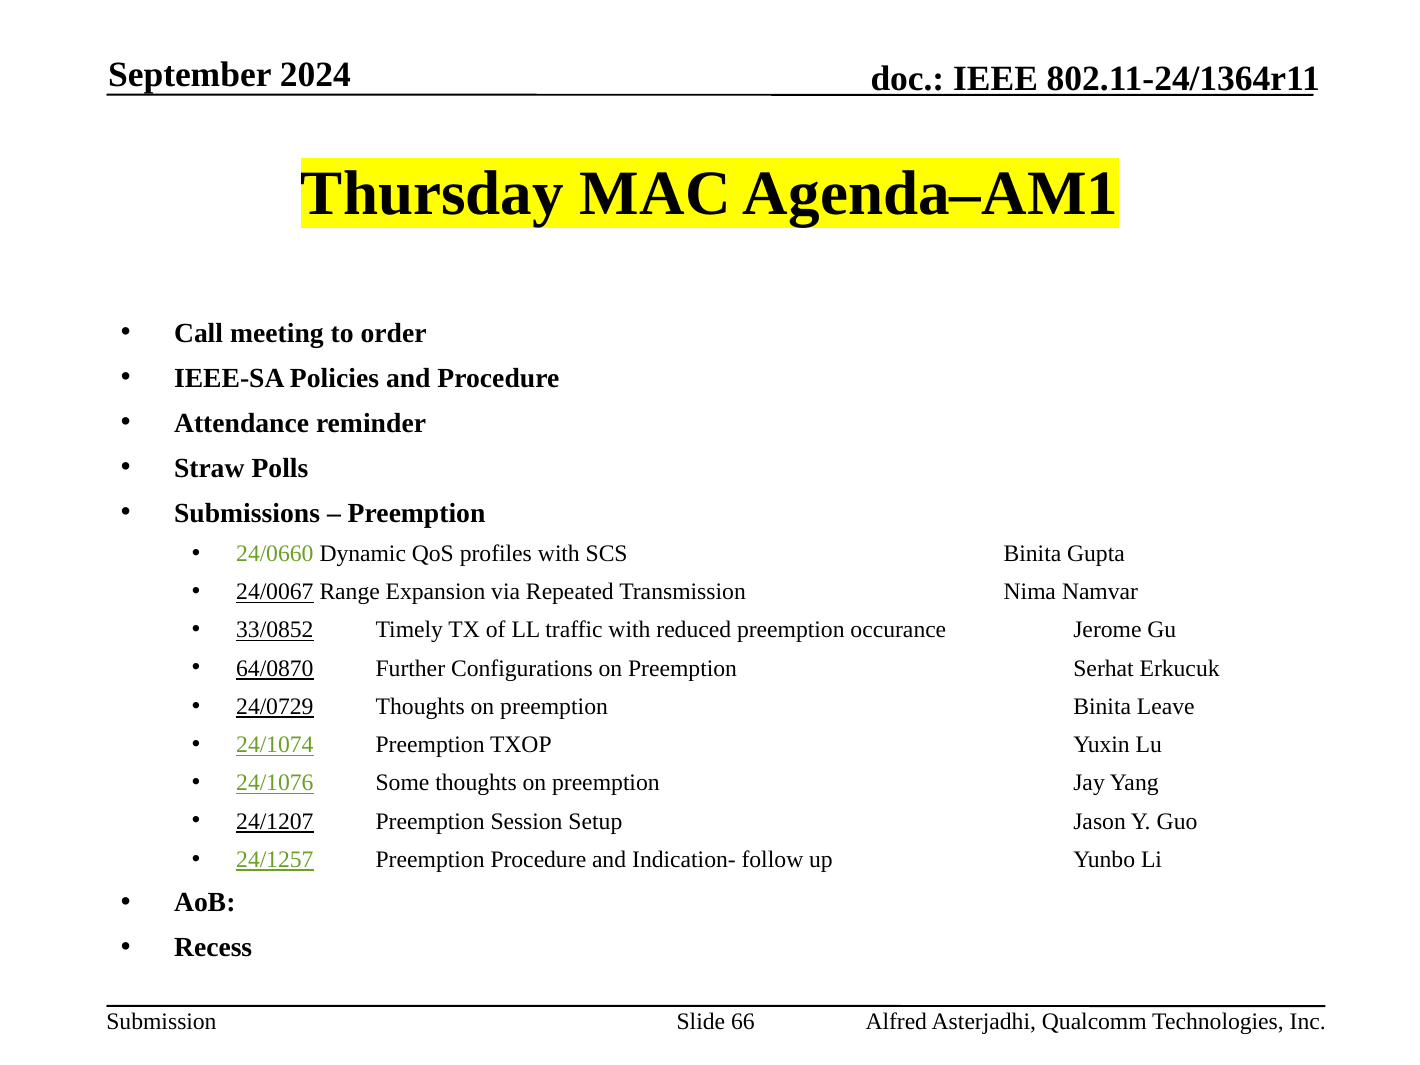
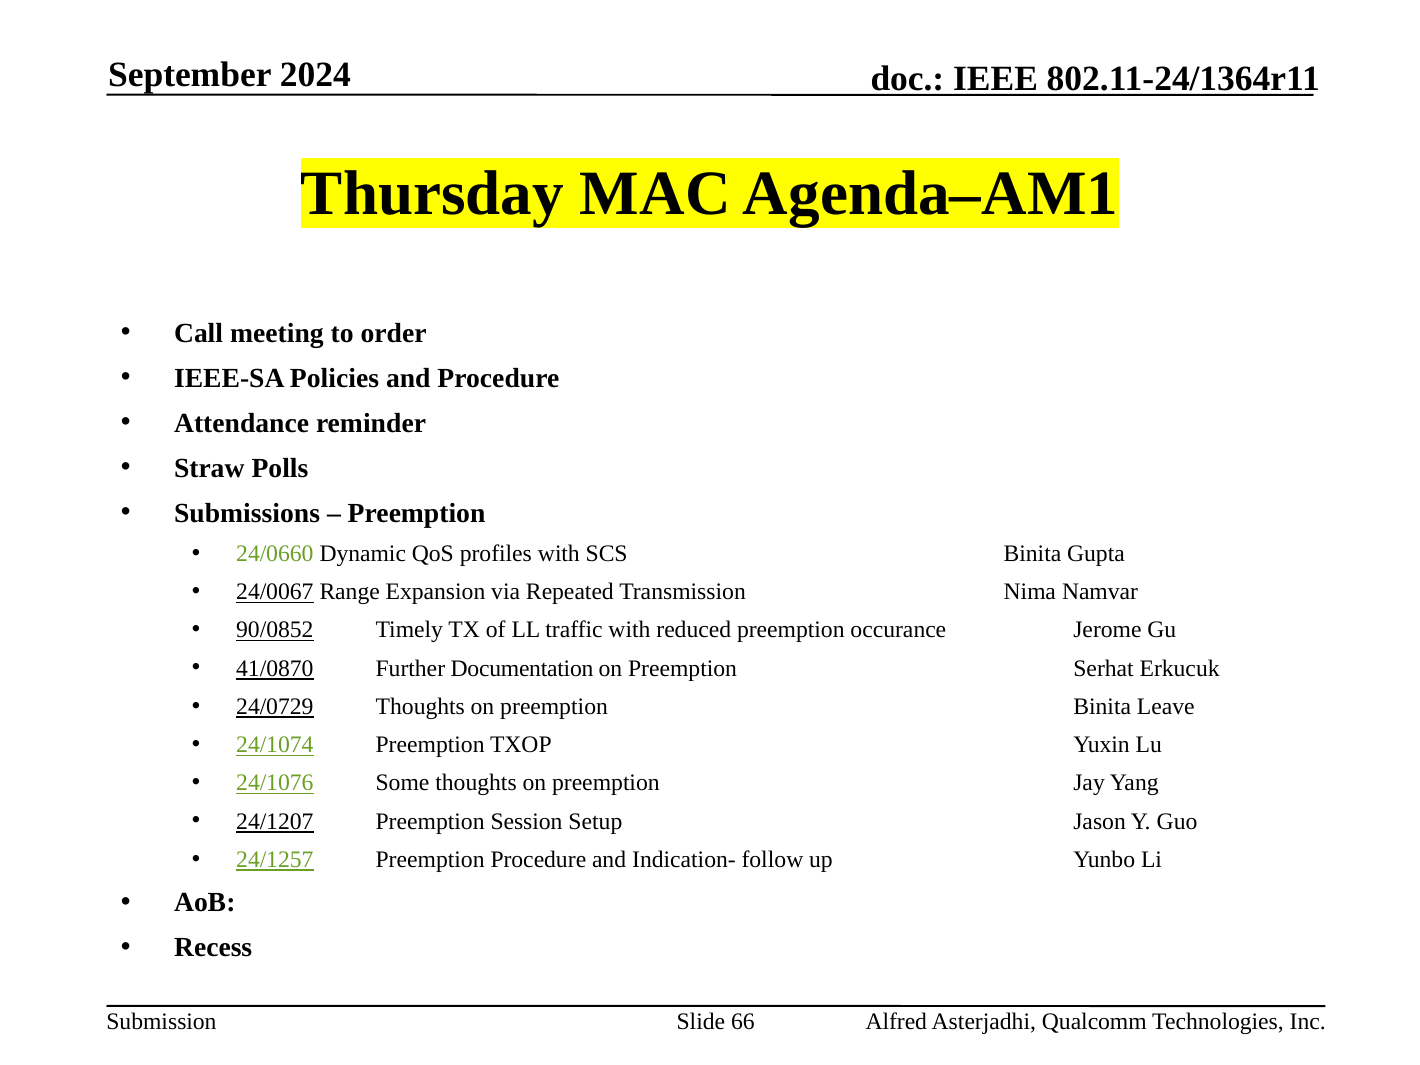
33/0852: 33/0852 -> 90/0852 (275, 630)
64/0870: 64/0870 -> 41/0870 (275, 668)
Configurations: Configurations -> Documentation (522, 668)
